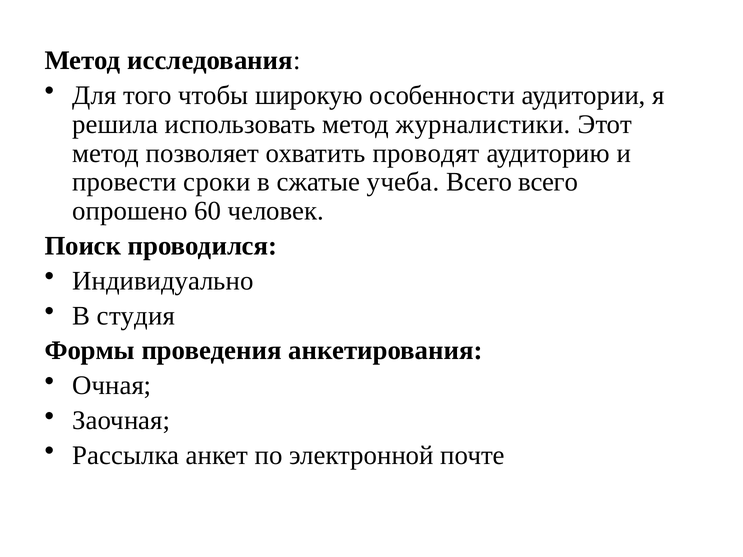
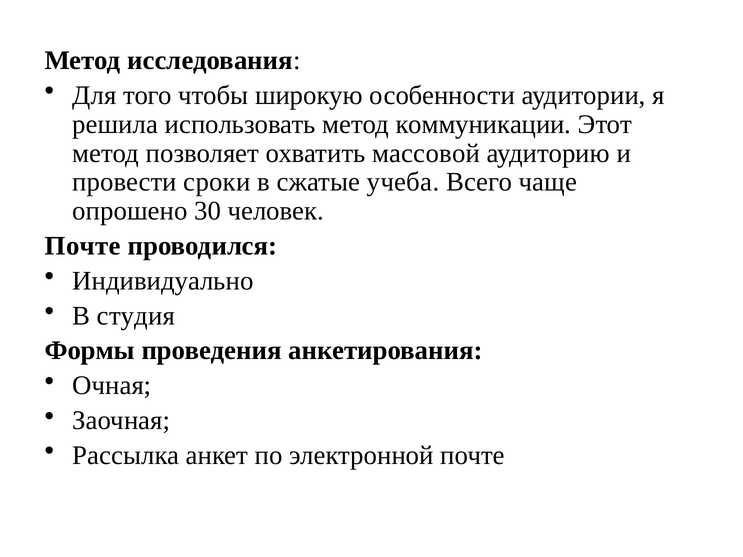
журналистики: журналистики -> коммуникации (483, 124)
проводят: проводят -> массовой (426, 153)
Всего всего: всего -> чаще (548, 182)
60: 60 -> 30 (207, 211)
Поиск: Поиск -> Почте (83, 246)
